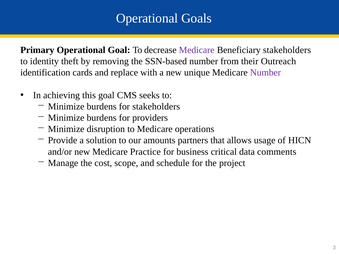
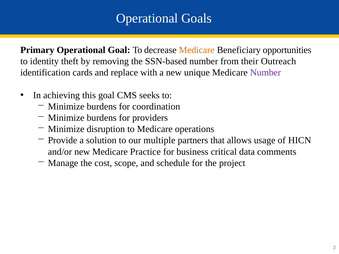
Medicare colour: purple -> orange (197, 50)
Beneficiary stakeholders: stakeholders -> opportunities (287, 50)
for stakeholders: stakeholders -> coordination (156, 107)
amounts: amounts -> multiple (159, 141)
